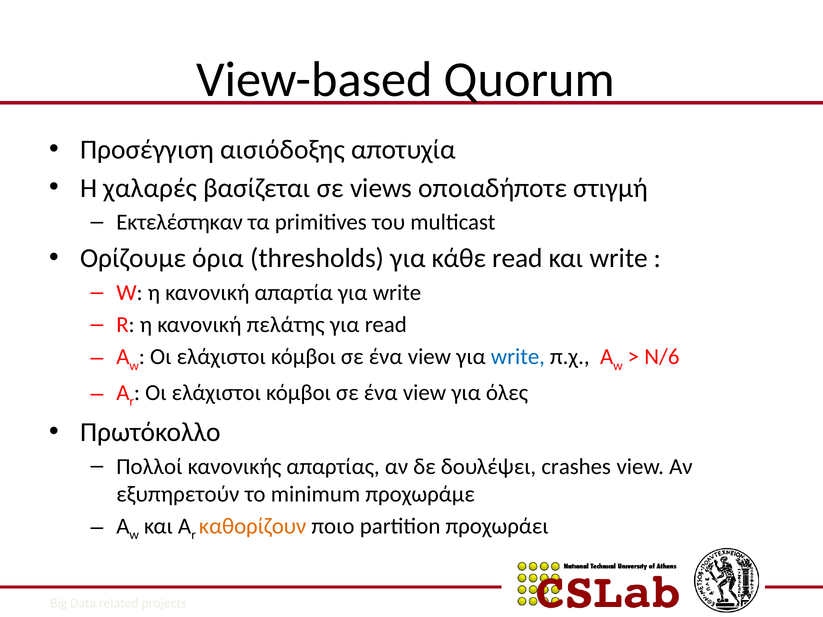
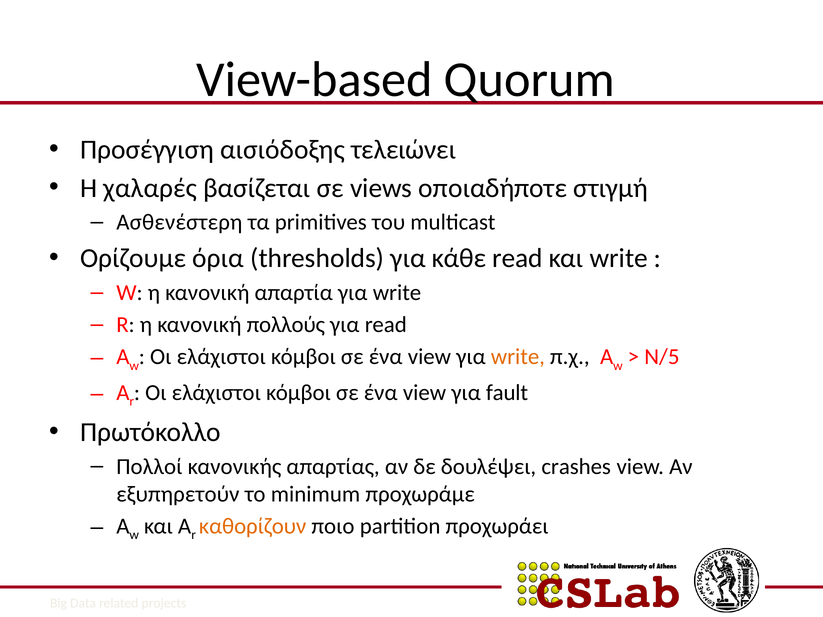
αποτυχία: αποτυχία -> τελειώνει (404, 150)
Εκτελέστηκαν: Εκτελέστηκαν -> Ασθενέστερη (179, 222)
πελάτης: πελάτης -> πολλούς (286, 325)
write colour: blue -> orange (518, 357)
N/6: N/6 -> N/5 (662, 357)
όλες: όλες -> fault (507, 393)
